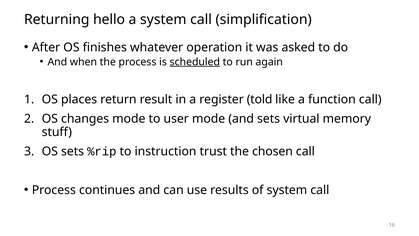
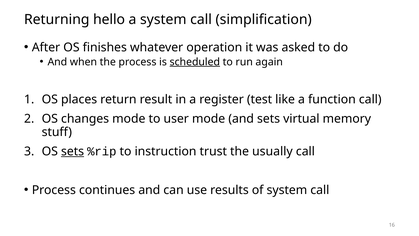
told: told -> test (260, 99)
sets underline: none -> present (73, 151)
chosen: chosen -> usually (272, 151)
